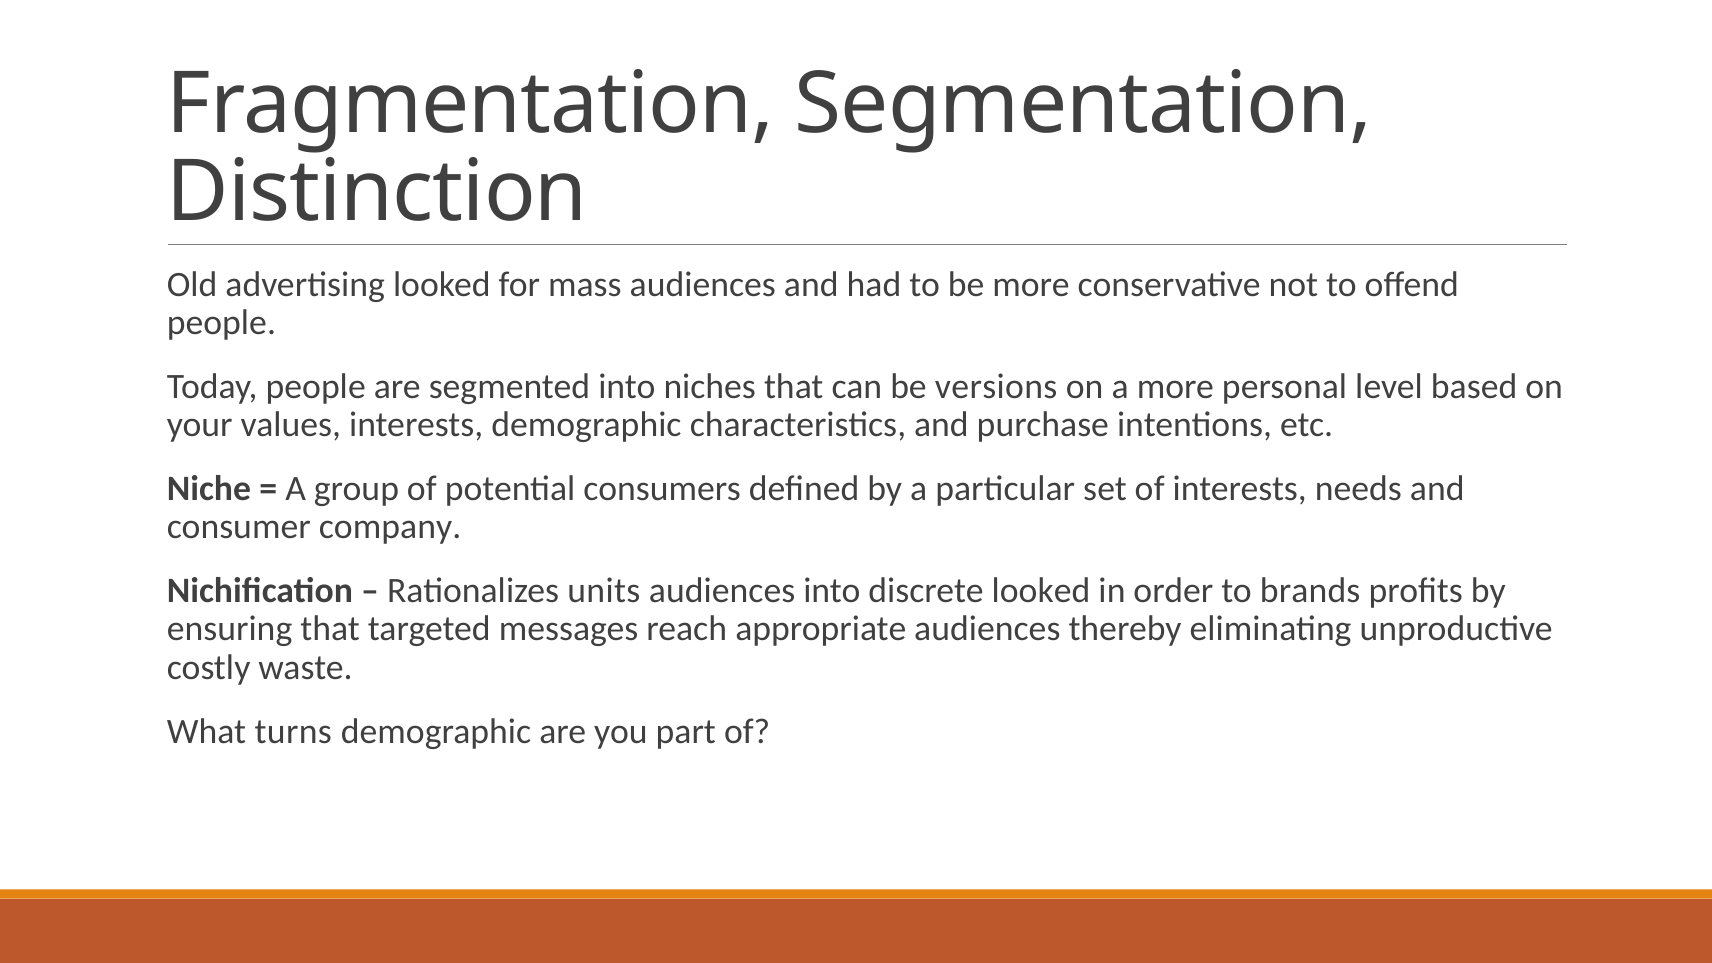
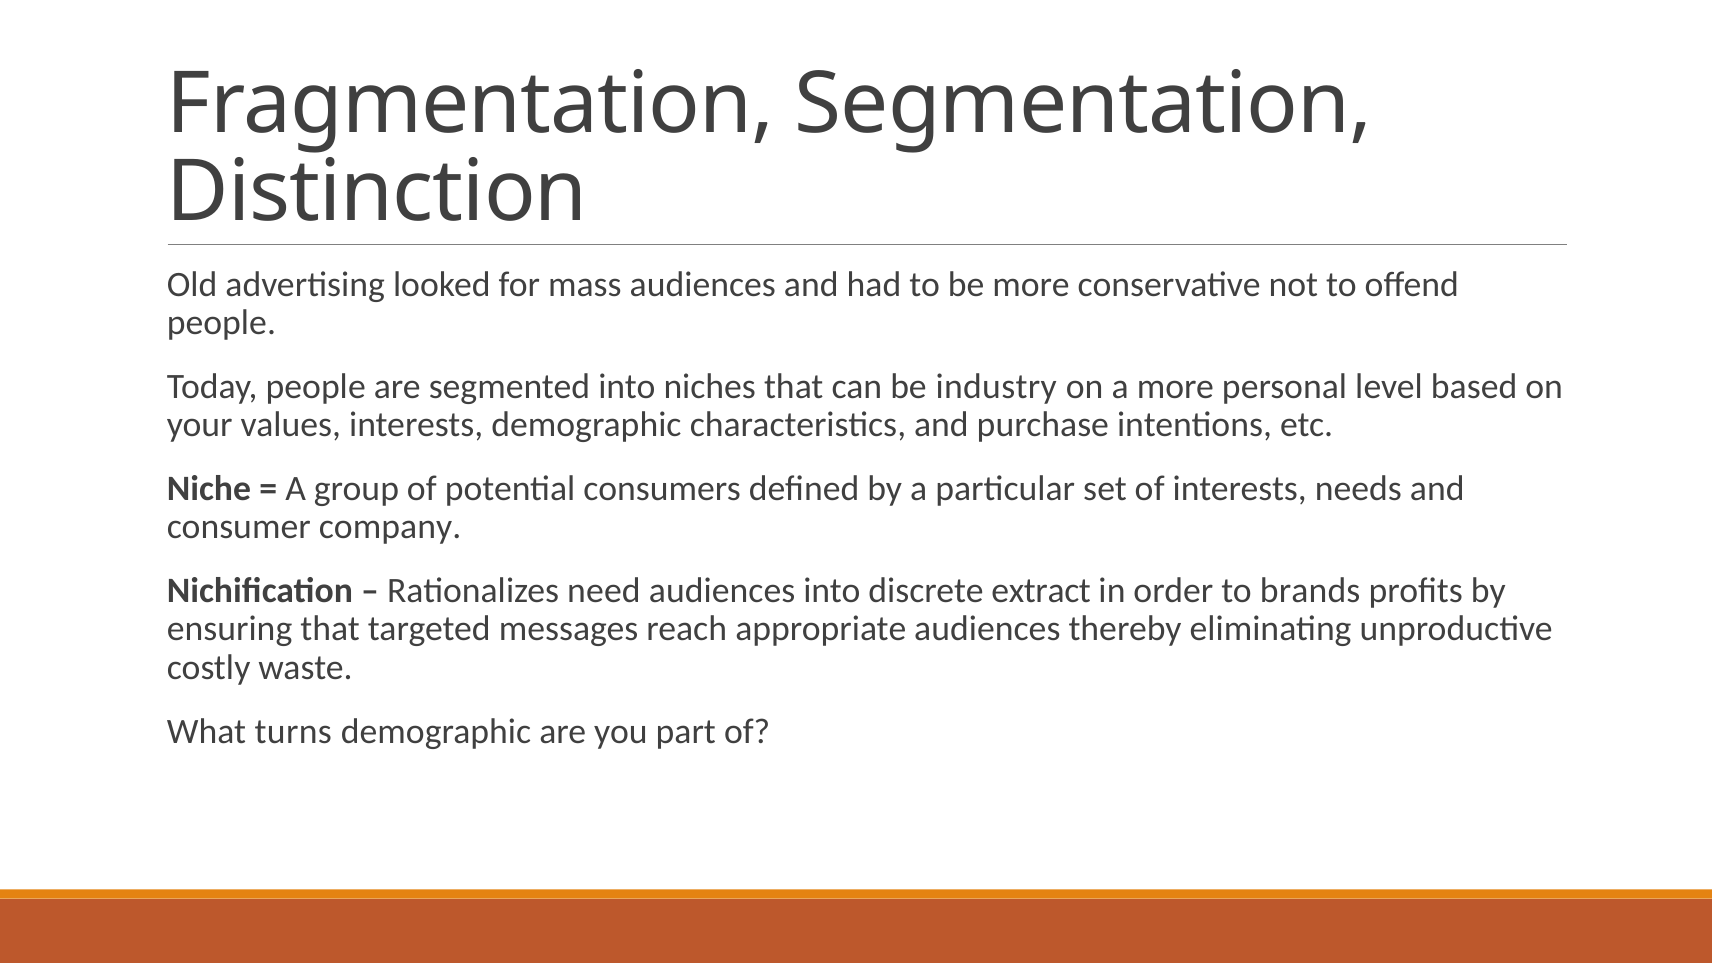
versions: versions -> industry (996, 387)
units: units -> need (604, 591)
discrete looked: looked -> extract (1041, 591)
